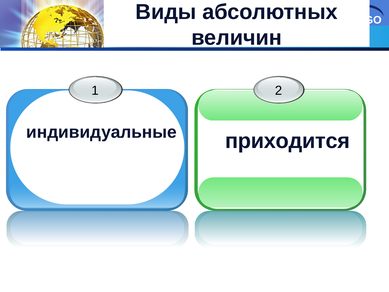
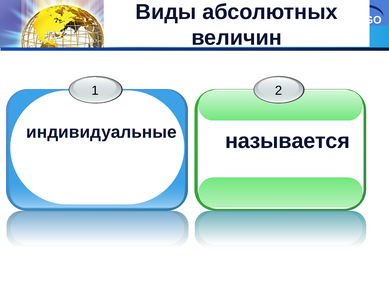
приходится: приходится -> называется (287, 141)
